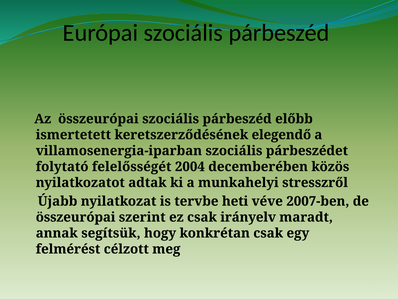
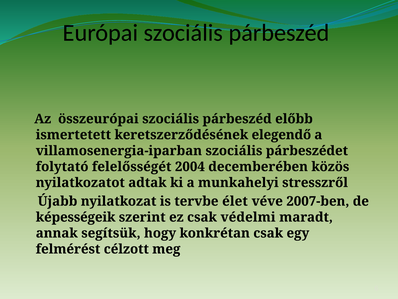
heti: heti -> élet (235, 201)
összeurópai: összeurópai -> képességeik (76, 217)
irányelv: irányelv -> védelmi (248, 217)
